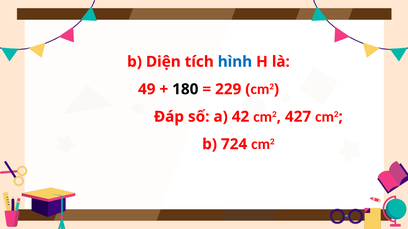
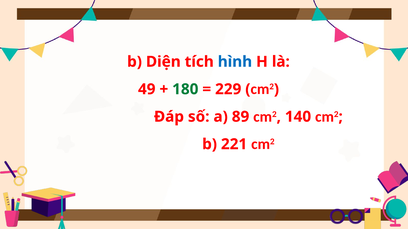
180 colour: black -> green (185, 89)
42: 42 -> 89 (241, 117)
427: 427 -> 140 (298, 117)
724: 724 -> 221 (234, 144)
